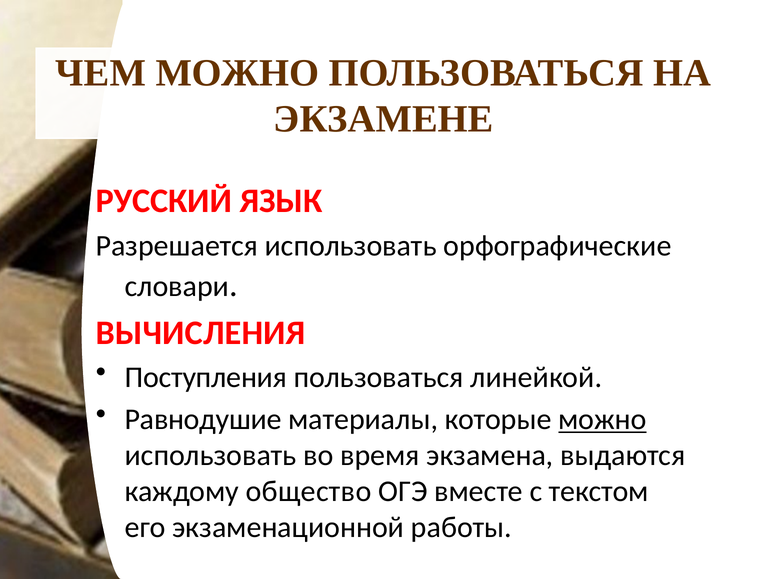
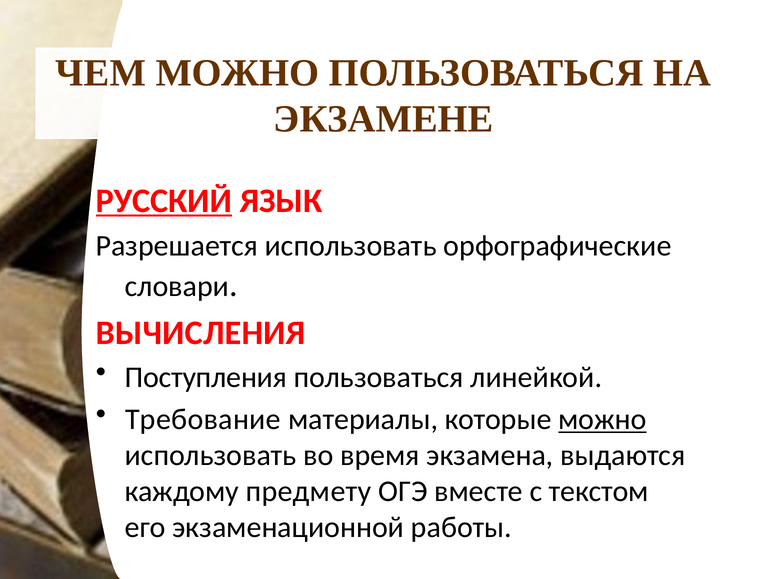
РУССКИЙ underline: none -> present (164, 201)
Равнодушие: Равнодушие -> Требование (203, 419)
общество: общество -> предмету (309, 491)
